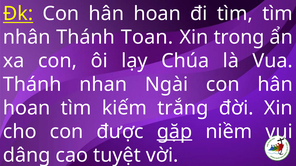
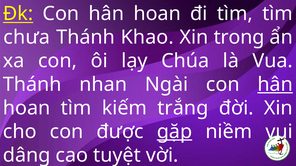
nhân: nhân -> chưa (27, 37)
Toan: Toan -> Khao (147, 37)
hân underline: none -> present (275, 85)
